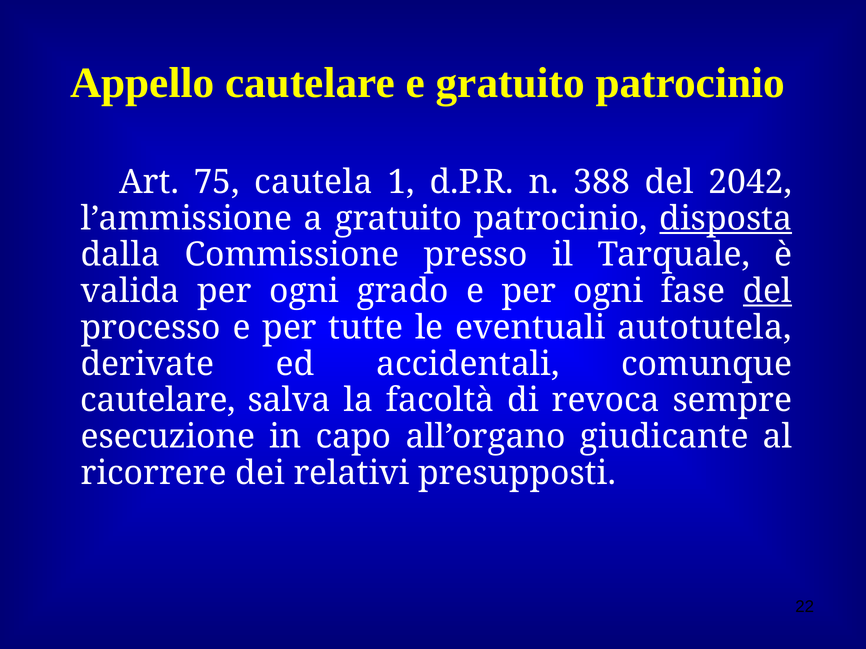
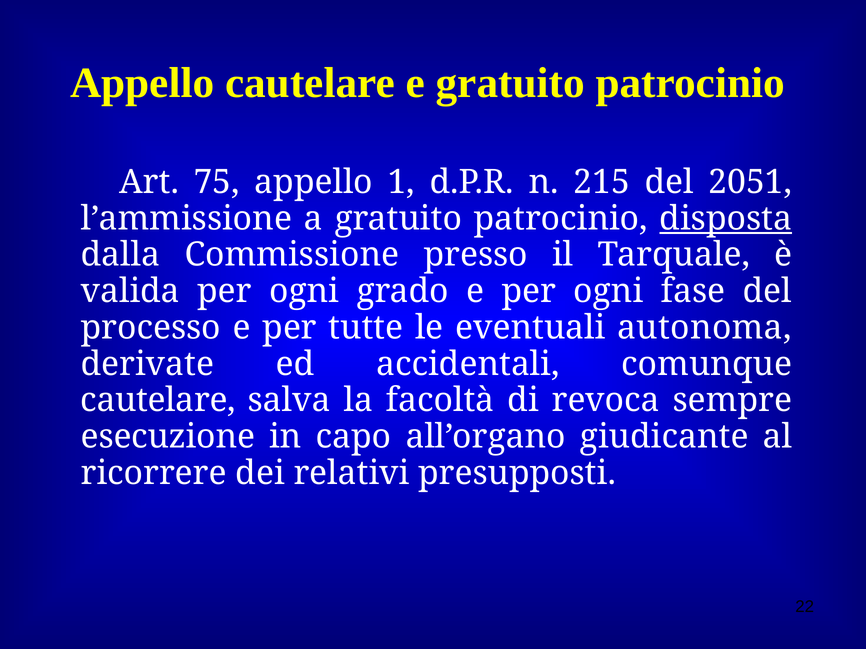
75 cautela: cautela -> appello (314, 182)
388: 388 -> 215 (602, 182)
2042: 2042 -> 2051 (750, 182)
del underline: present -> none (767, 291)
autotutela: autotutela -> autonoma (704, 328)
